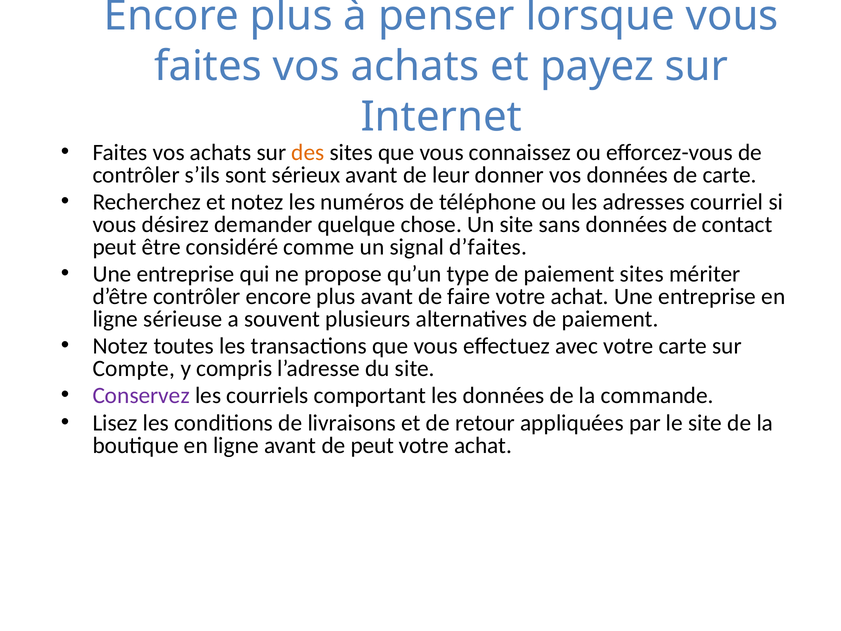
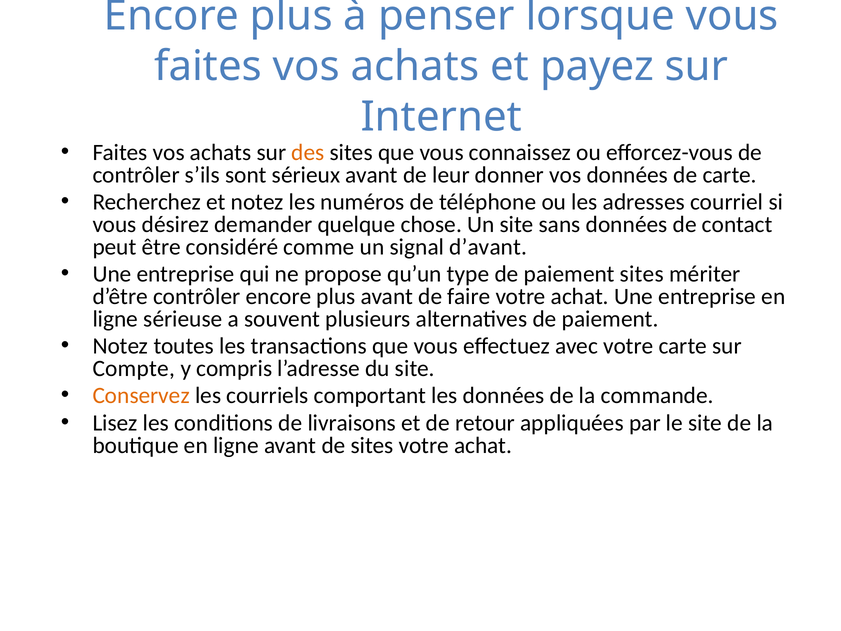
d’faites: d’faites -> d’avant (488, 247)
Conservez colour: purple -> orange (141, 396)
de peut: peut -> sites (372, 445)
